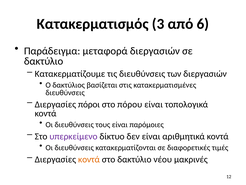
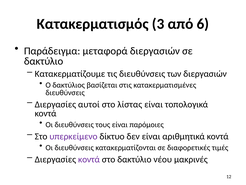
πόροι: πόροι -> αυτοί (89, 104)
πόρου: πόρου -> λίστας (130, 104)
κοντά colour: orange -> purple (89, 159)
